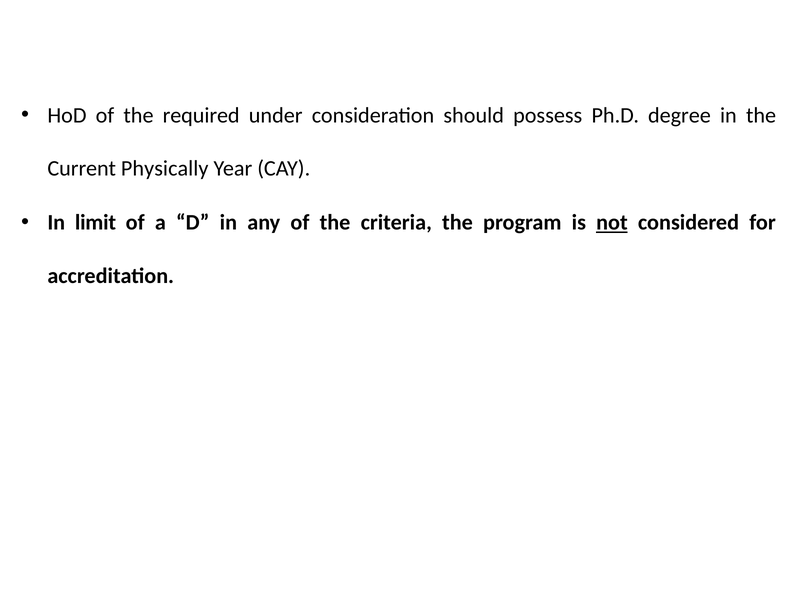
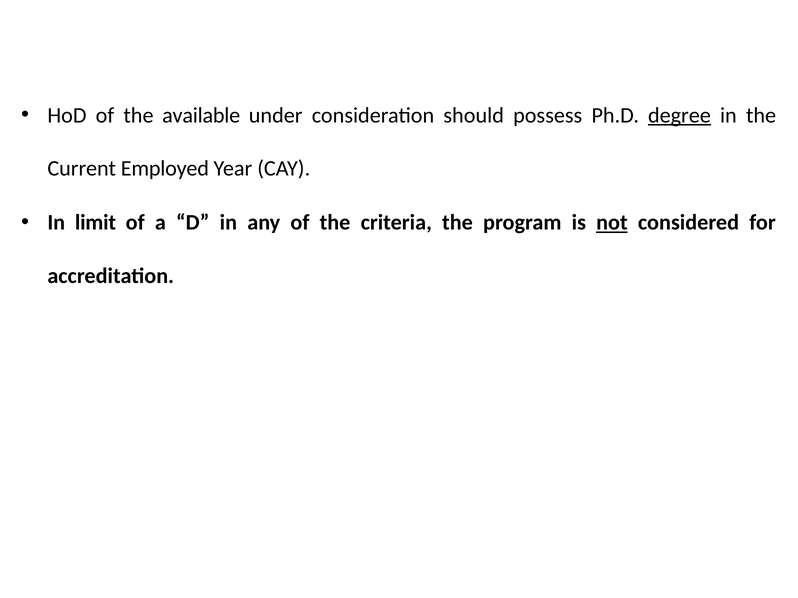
required: required -> available (201, 115)
degree underline: none -> present (679, 115)
Physically: Physically -> Employed (165, 169)
